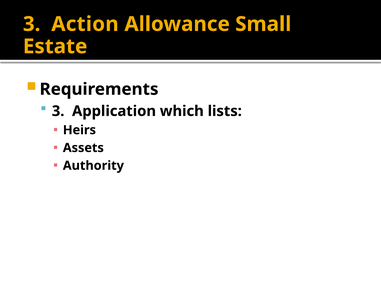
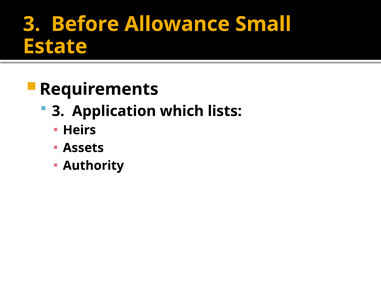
Action: Action -> Before (85, 24)
